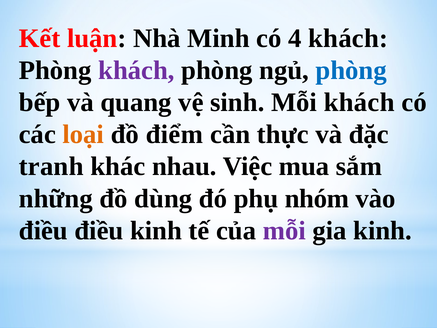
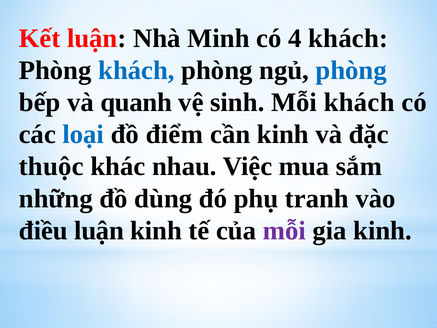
khách colour: purple -> blue (136, 70)
quang: quang -> quanh (136, 102)
loại colour: orange -> blue (83, 134)
cần thực: thực -> kinh (283, 134)
tranh: tranh -> thuộc (51, 166)
nhóm: nhóm -> tranh (317, 198)
điều điều: điều -> luận (99, 230)
